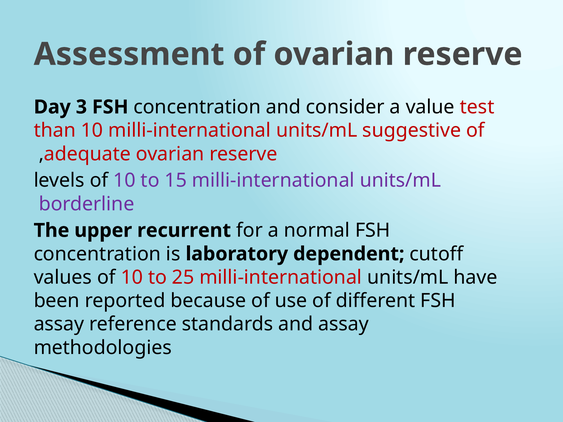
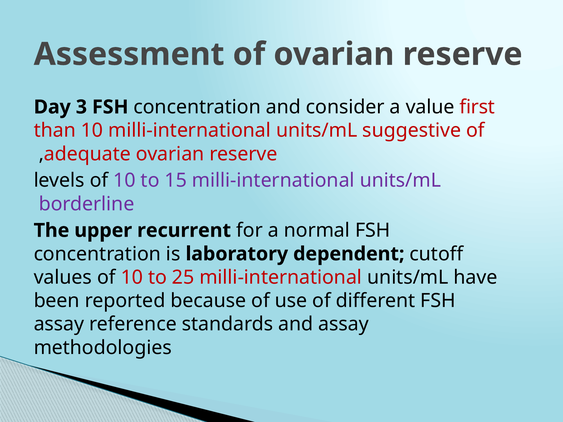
test: test -> first (477, 107)
